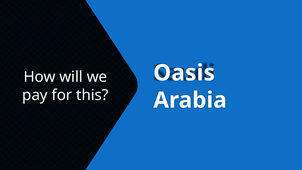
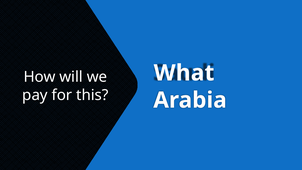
Oasis: Oasis -> What (184, 73)
